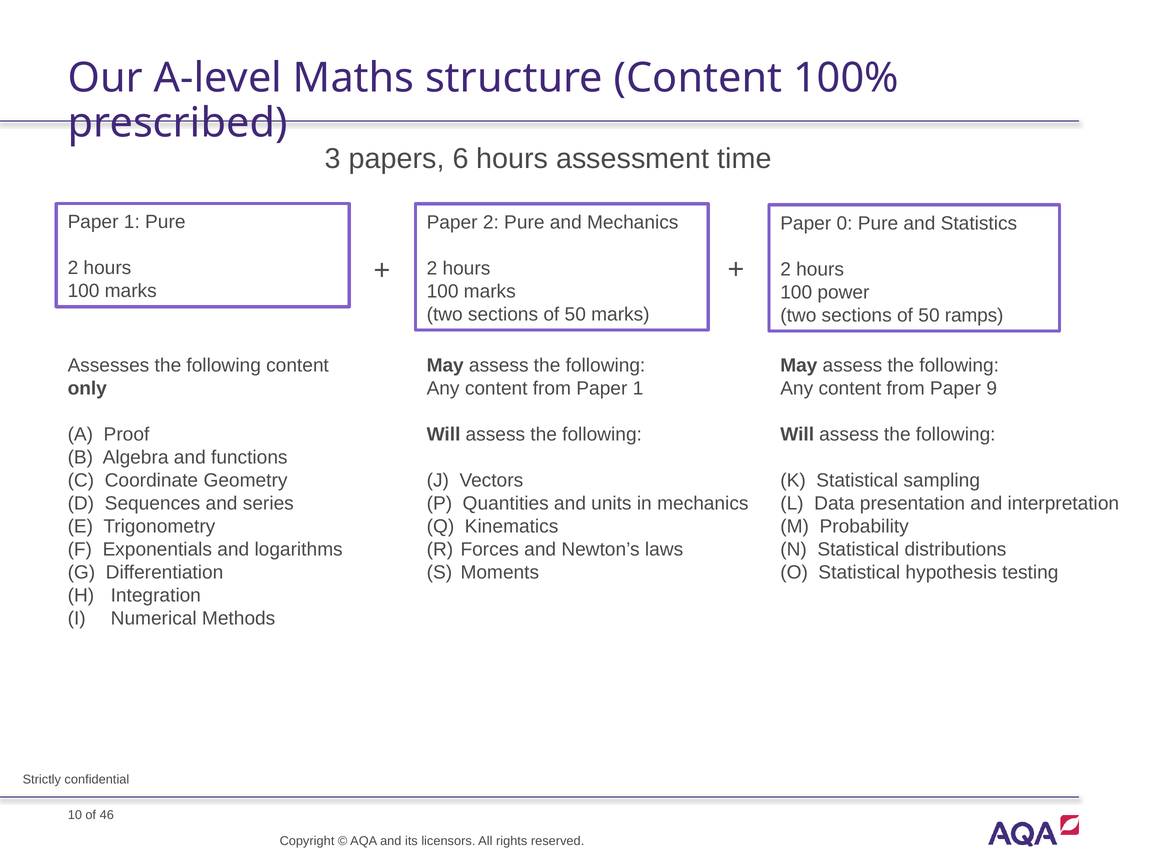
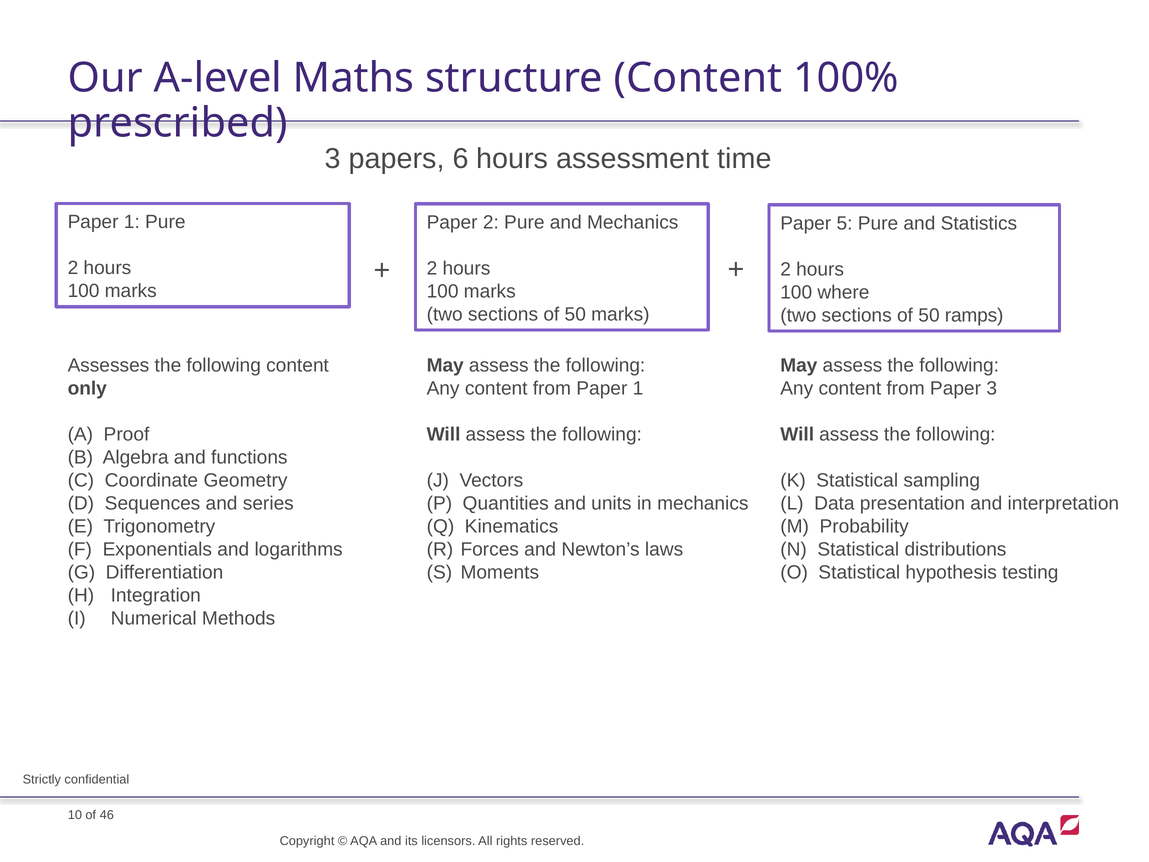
0: 0 -> 5 (845, 223)
power: power -> where (843, 292)
Paper 9: 9 -> 3 (992, 388)
